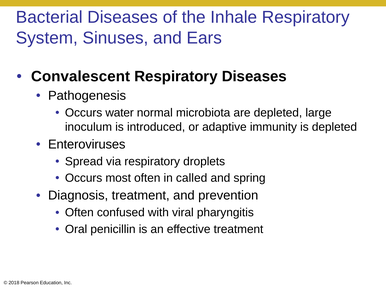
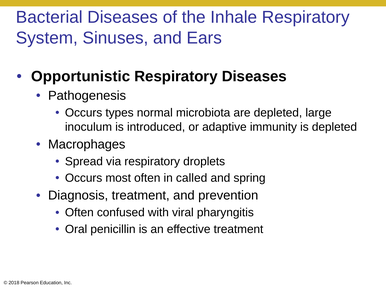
Convalescent: Convalescent -> Opportunistic (81, 76)
water: water -> types (120, 113)
Enteroviruses: Enteroviruses -> Macrophages (87, 144)
